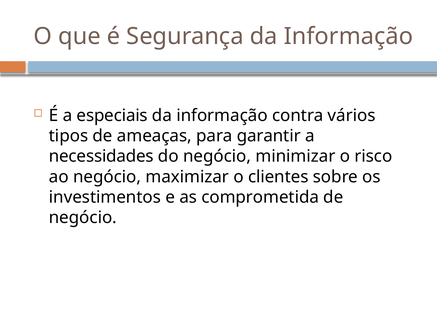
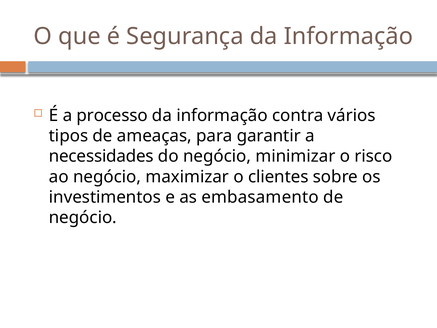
especiais: especiais -> processo (112, 115)
comprometida: comprometida -> embasamento (260, 197)
